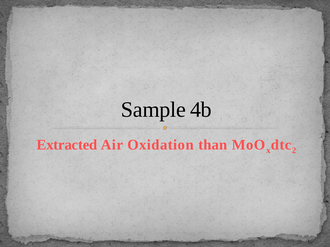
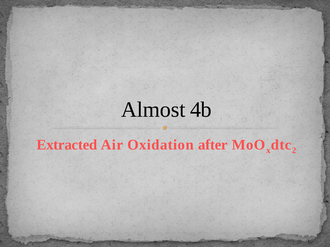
Sample: Sample -> Almost (153, 110)
than: than -> after (213, 145)
